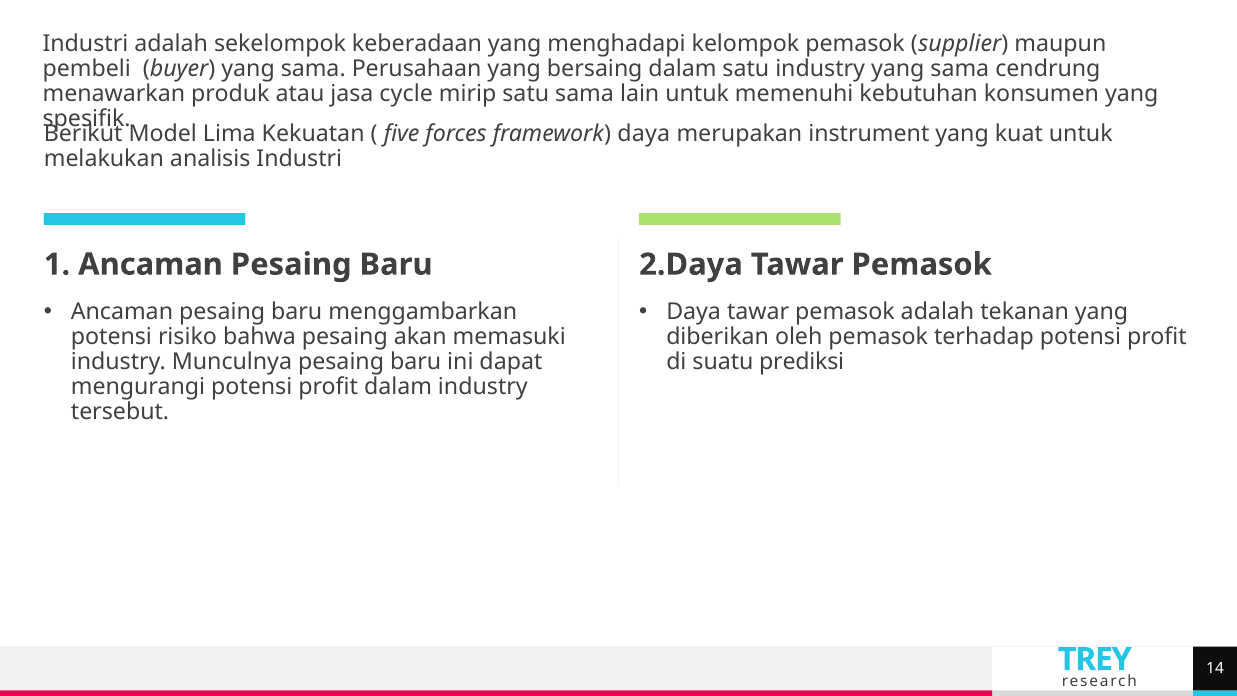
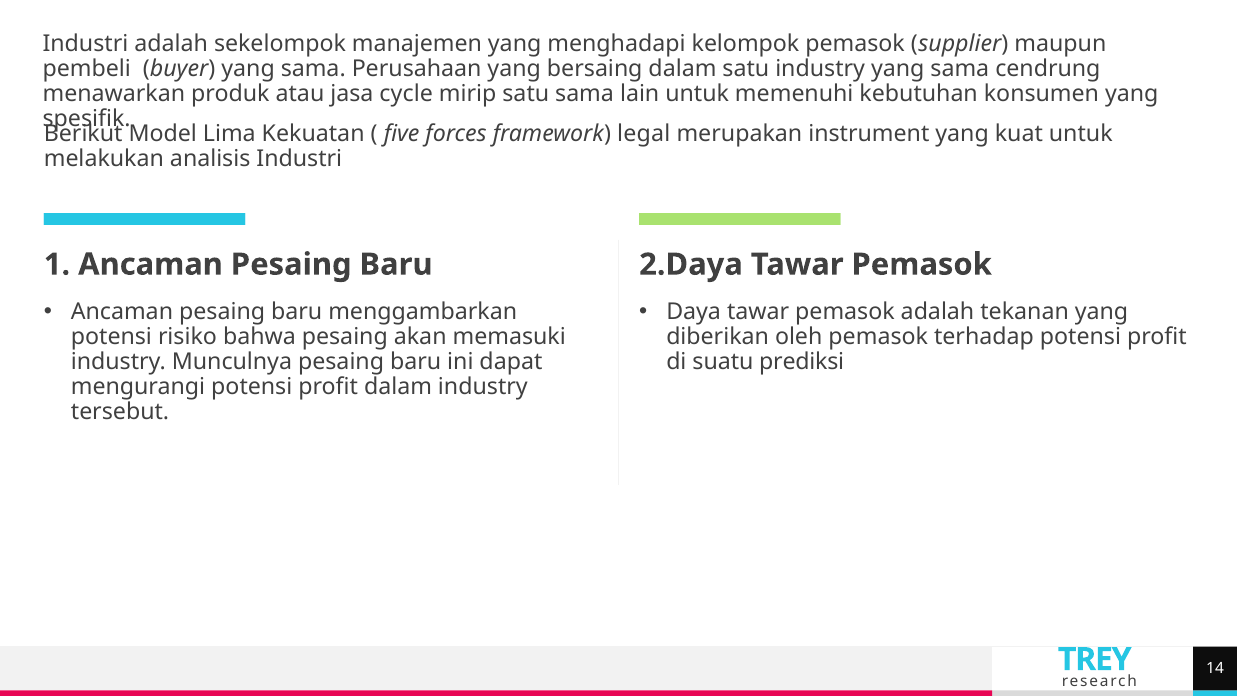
keberadaan: keberadaan -> manajemen (417, 43)
framework daya: daya -> legal (644, 133)
